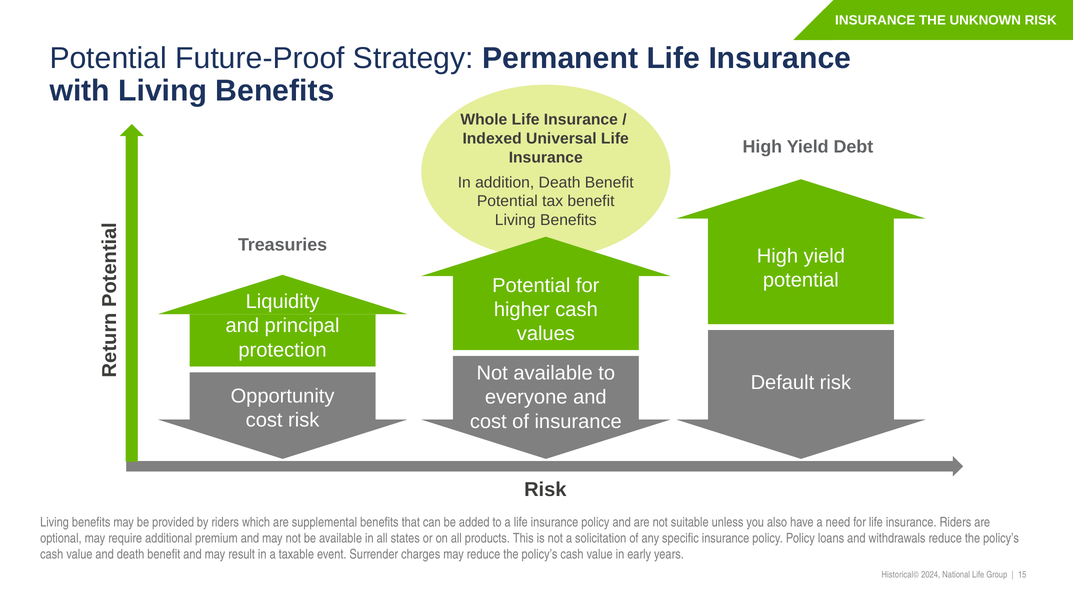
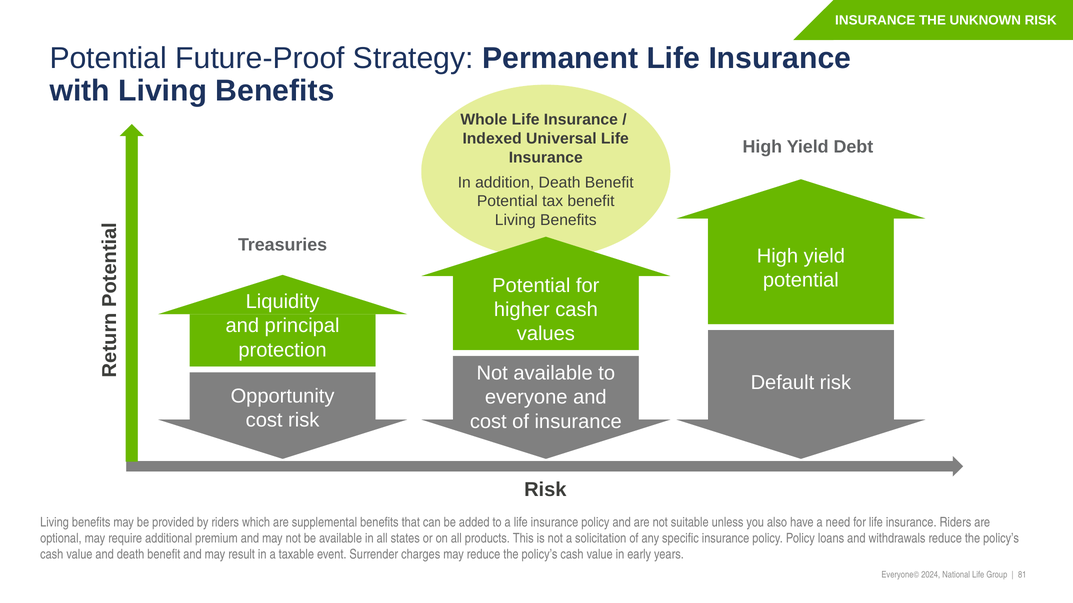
Historical©: Historical© -> Everyone© (900, 575)
15: 15 -> 81 (1022, 575)
